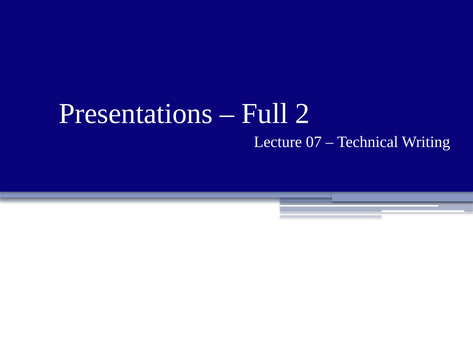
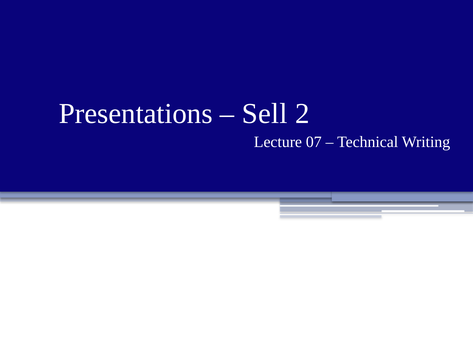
Full: Full -> Sell (265, 114)
